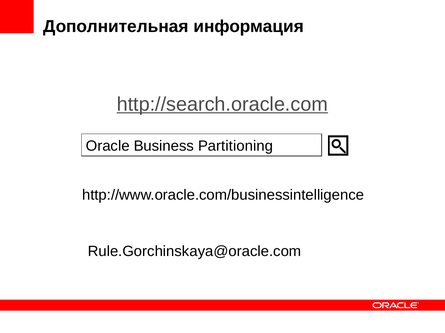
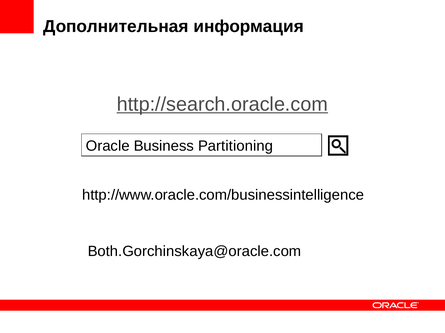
Rule.Gorchinskaya@oracle.com: Rule.Gorchinskaya@oracle.com -> Both.Gorchinskaya@oracle.com (194, 252)
